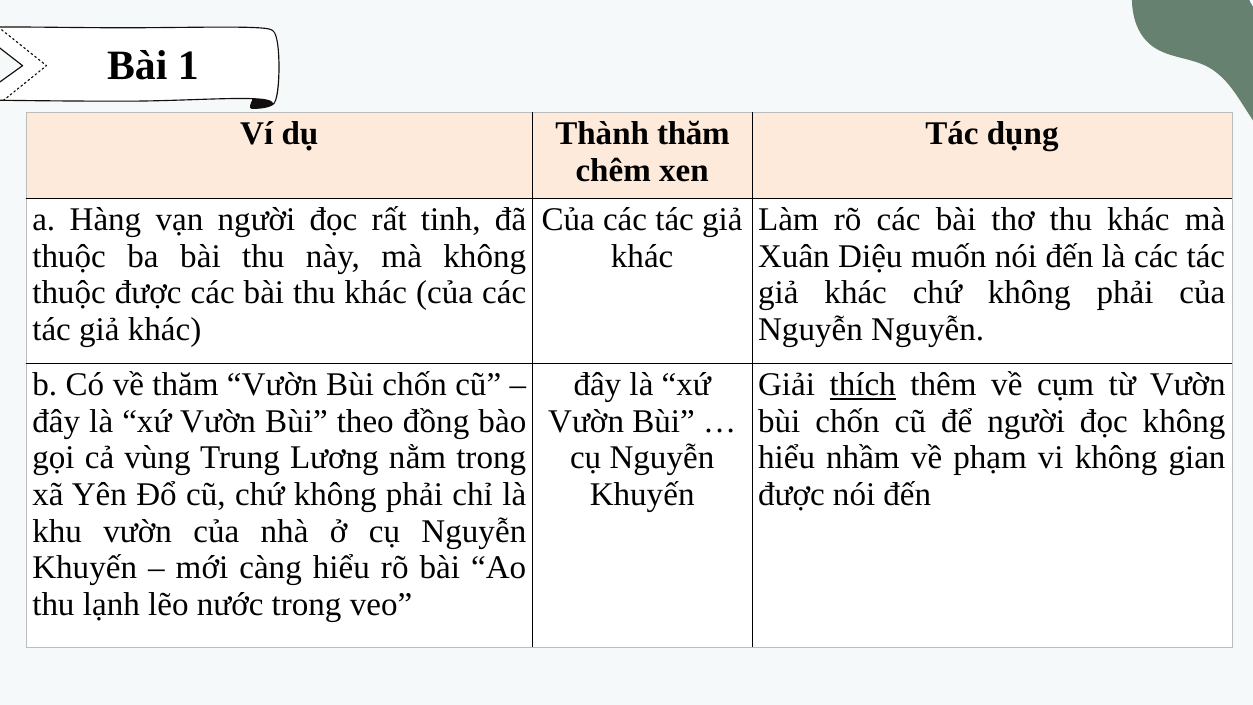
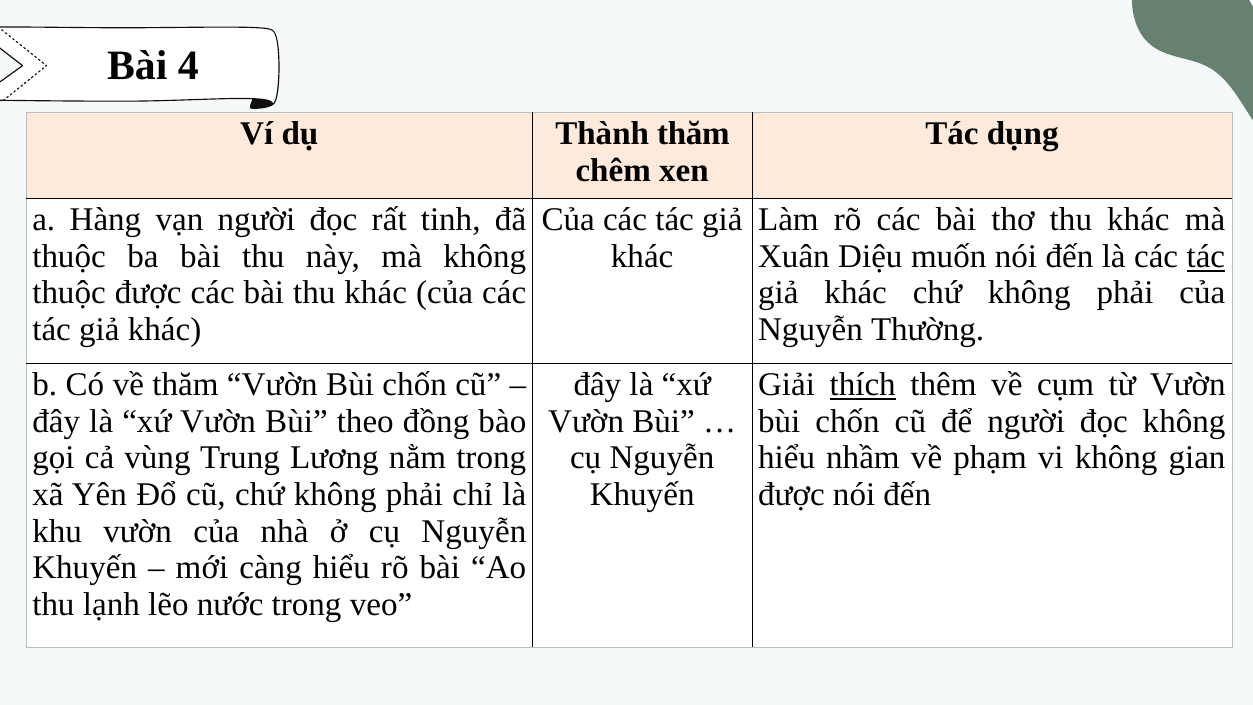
1: 1 -> 4 (188, 65)
tác underline: none -> present (1206, 256)
Nguyễn Nguyễn: Nguyễn -> Thường (928, 330)
